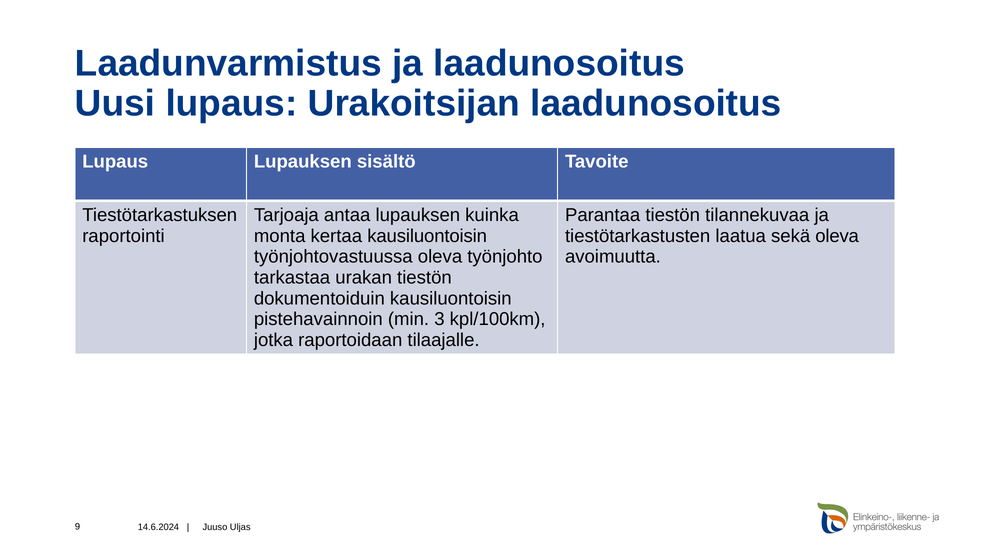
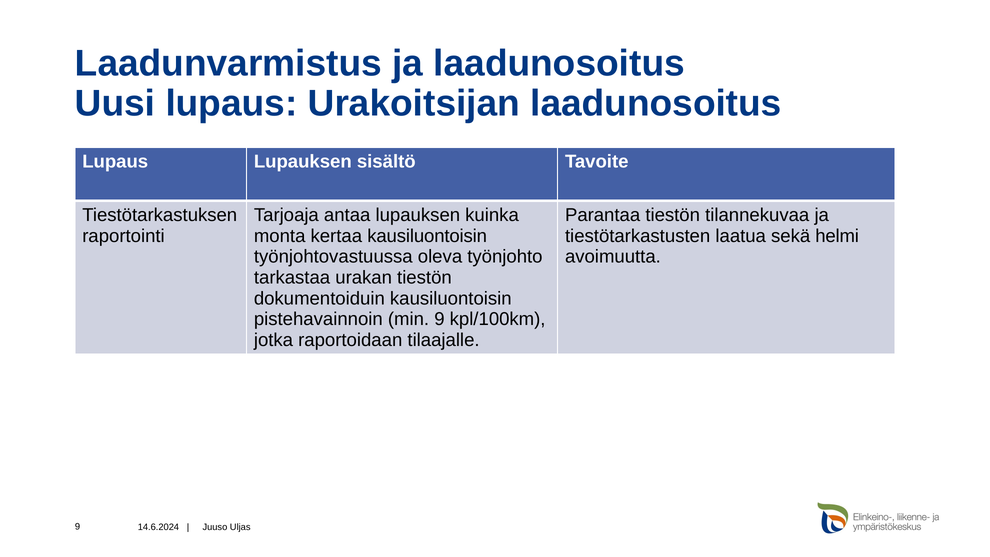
sekä oleva: oleva -> helmi (837, 236)
min 3: 3 -> 9 (439, 319)
